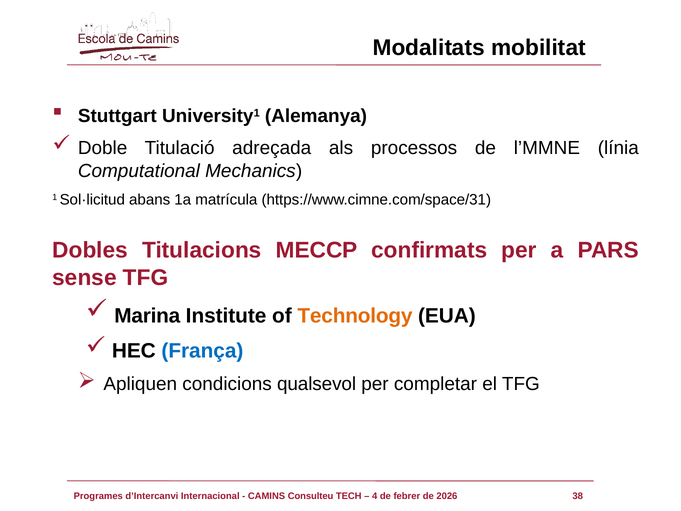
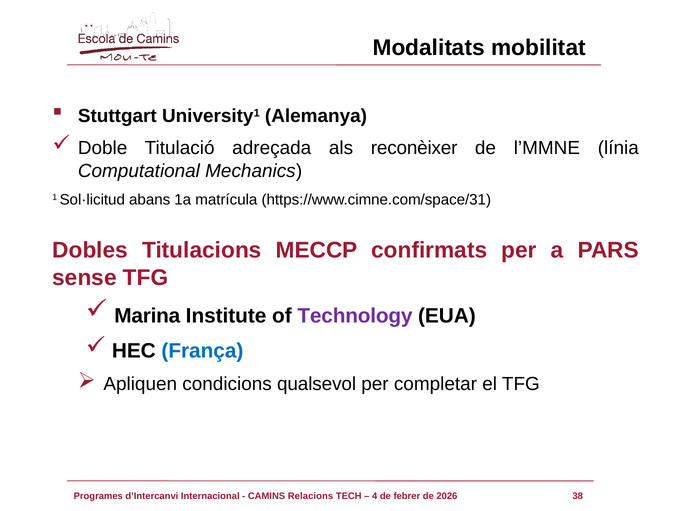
processos: processos -> reconèixer (414, 148)
Technology colour: orange -> purple (355, 315)
Consulteu: Consulteu -> Relacions (310, 496)
